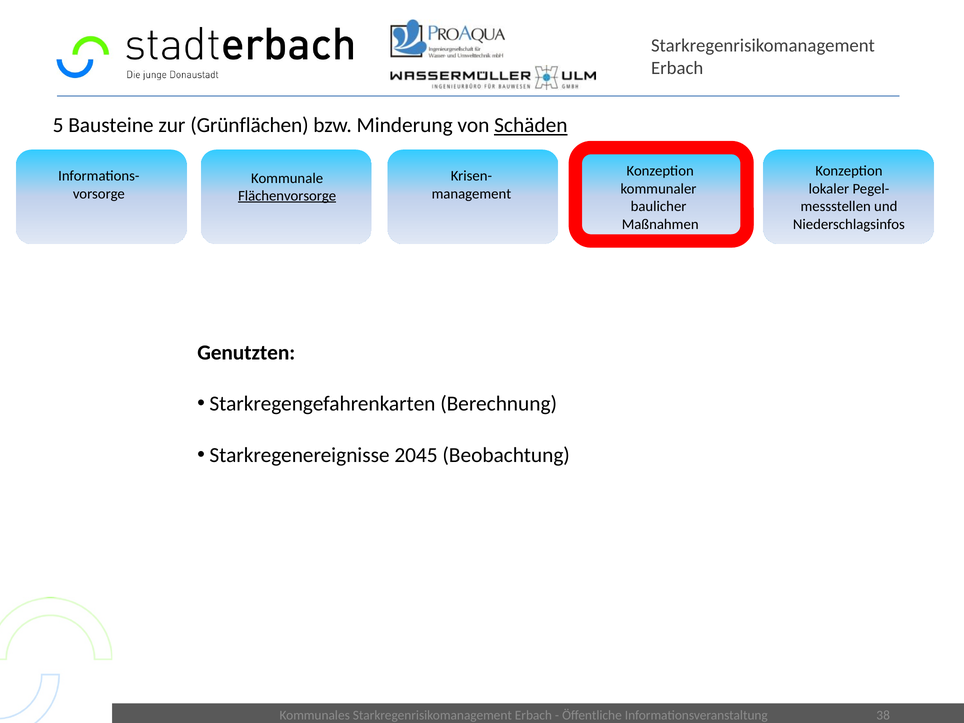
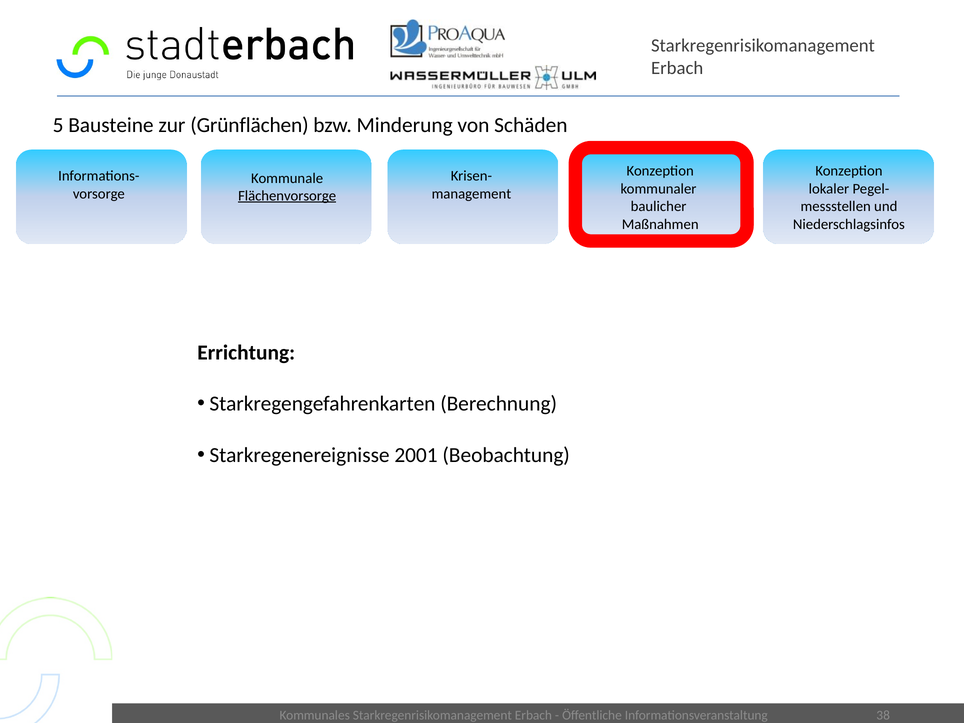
Schäden underline: present -> none (531, 125)
Genutzten: Genutzten -> Errichtung (246, 352)
2045: 2045 -> 2001 (416, 455)
